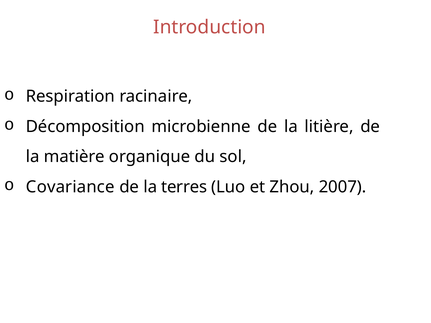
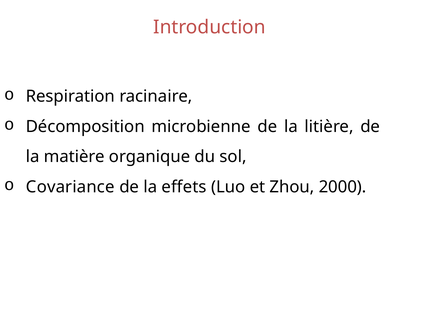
terres: terres -> effets (184, 187)
2007: 2007 -> 2000 (343, 187)
